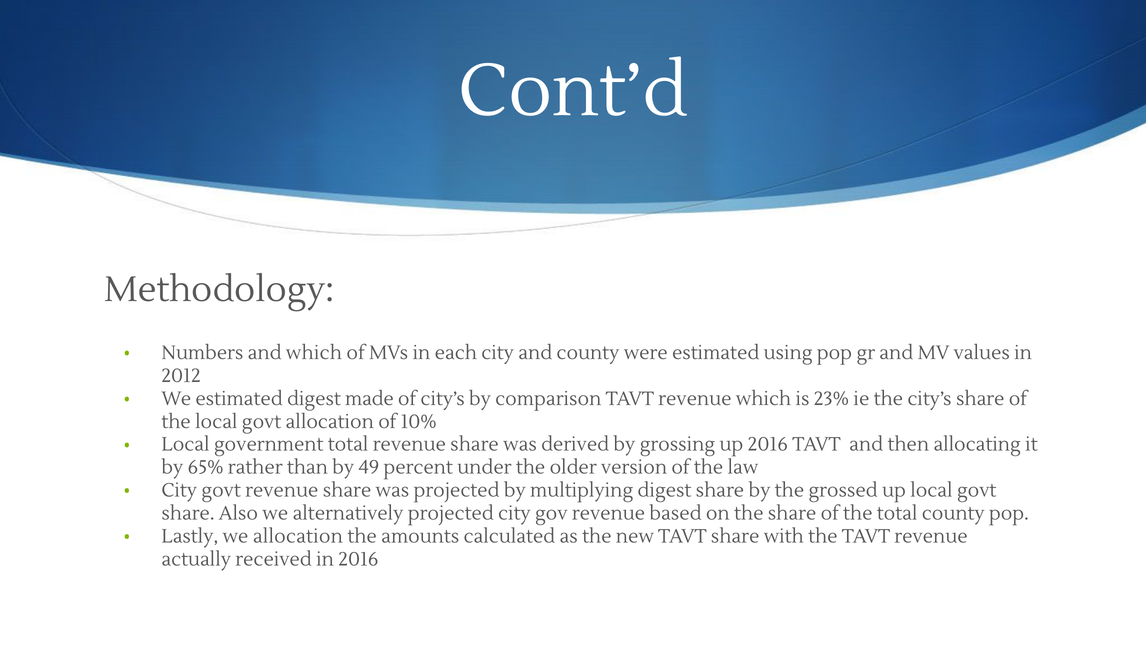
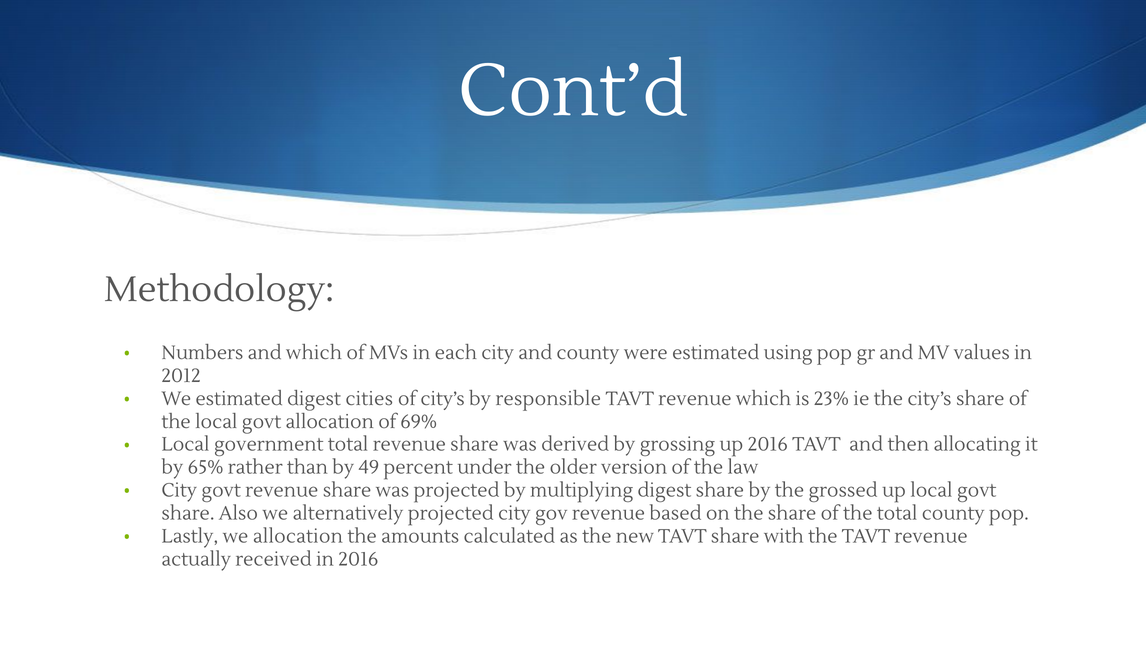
made: made -> cities (369, 399)
comparison: comparison -> responsible (548, 399)
10%: 10% -> 69% (419, 422)
